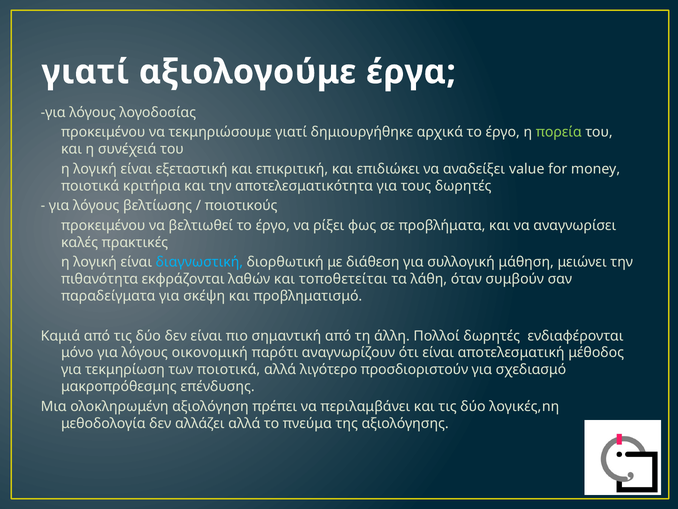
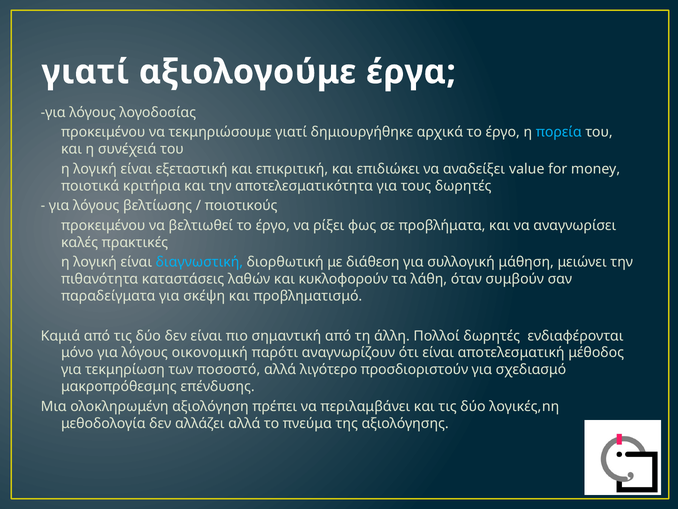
πορεία colour: light green -> light blue (559, 132)
εκφράζονται: εκφράζονται -> καταστάσεις (183, 279)
τοποθετείται: τοποθετείται -> κυκλοφορούν (343, 279)
των ποιοτικά: ποιοτικά -> ποσοστό (229, 369)
